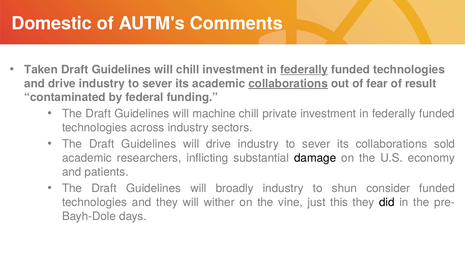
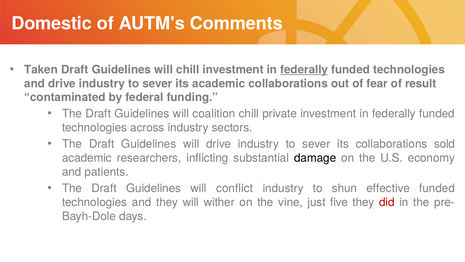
collaborations underline: present -> none (288, 83)
machine: machine -> coalition (214, 114)
broadly: broadly -> conflict (235, 188)
consider: consider -> effective (388, 188)
this: this -> five (339, 202)
did colour: black -> red (387, 202)
